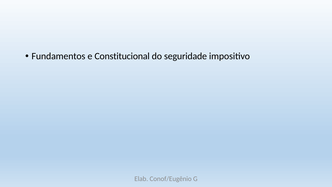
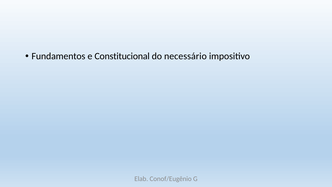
seguridade: seguridade -> necessário (185, 56)
